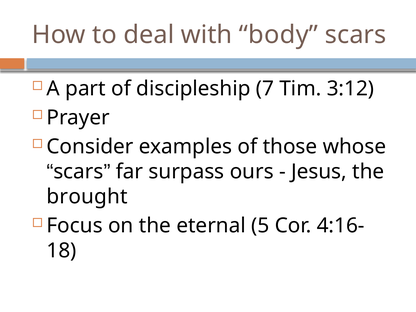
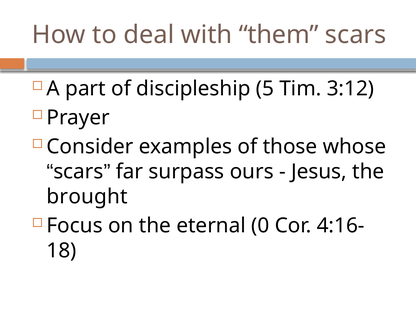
body: body -> them (279, 35)
7: 7 -> 5 (265, 89)
5: 5 -> 0 (260, 226)
